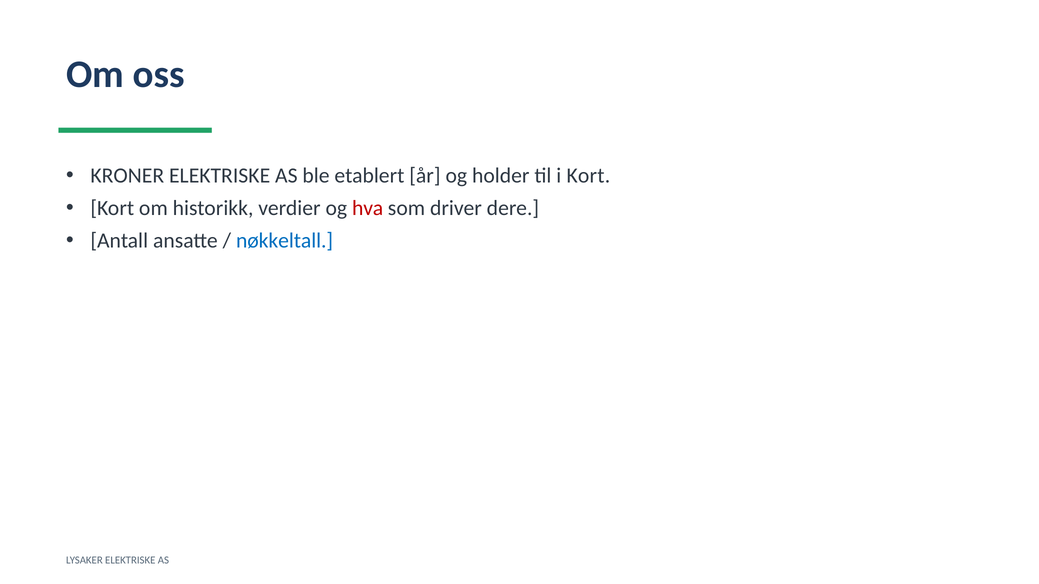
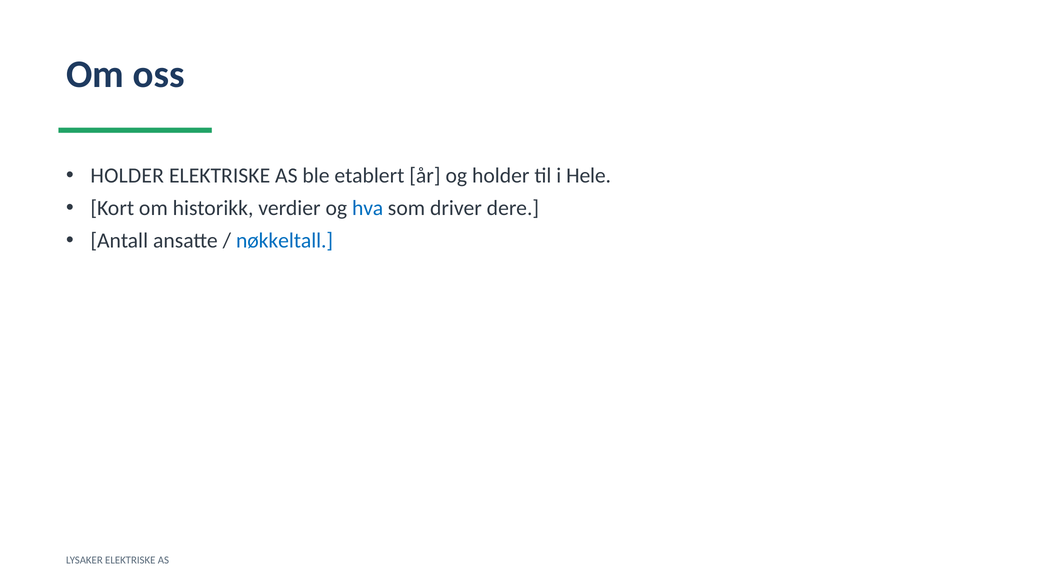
KRONER: KRONER -> HOLDER (127, 176)
i Kort: Kort -> Hele (589, 176)
hva colour: red -> blue (368, 208)
